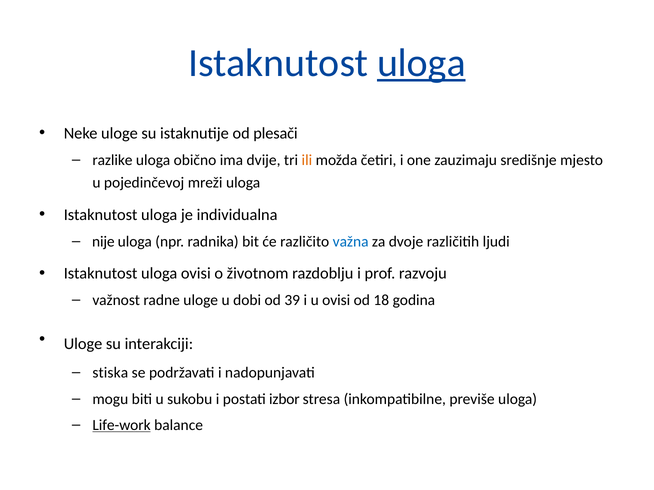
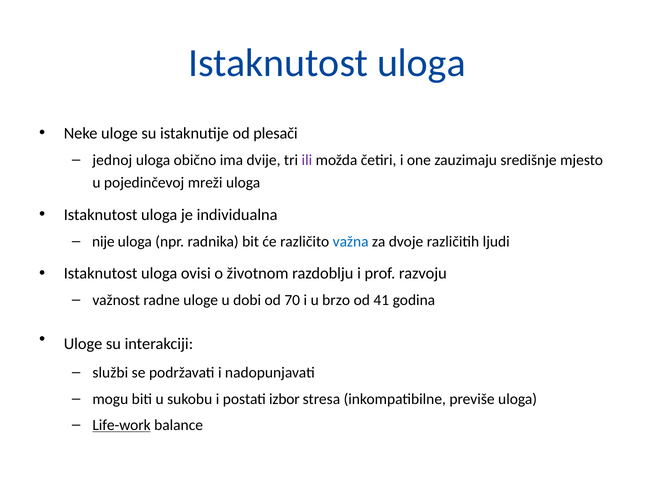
uloga underline: present -> none (421, 63)
razlike: razlike -> jednoj (112, 160)
ili colour: orange -> purple (307, 160)
39: 39 -> 70 (292, 301)
u ovisi: ovisi -> brzo (336, 301)
18: 18 -> 41 (381, 301)
stiska: stiska -> službi (110, 373)
